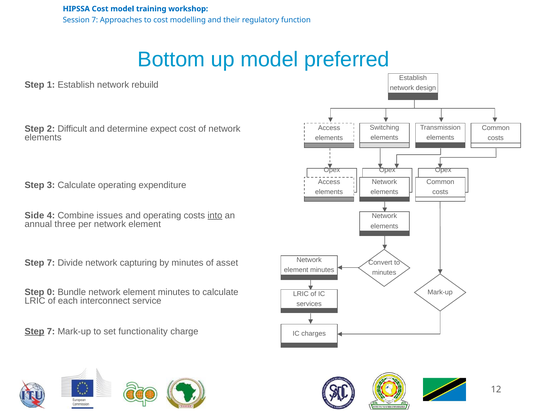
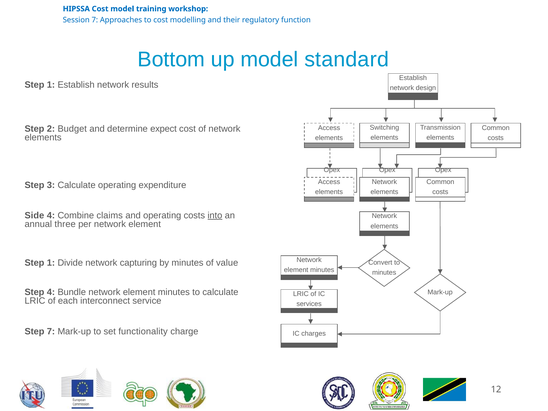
preferred: preferred -> standard (347, 59)
rebuild: rebuild -> results (145, 85)
Difficult: Difficult -> Budget (72, 129)
issues: issues -> claims (110, 215)
7: 7 -> 1 (51, 263)
asset: asset -> value (227, 263)
Step 0: 0 -> 4 (51, 292)
Step underline: present -> none (34, 331)
